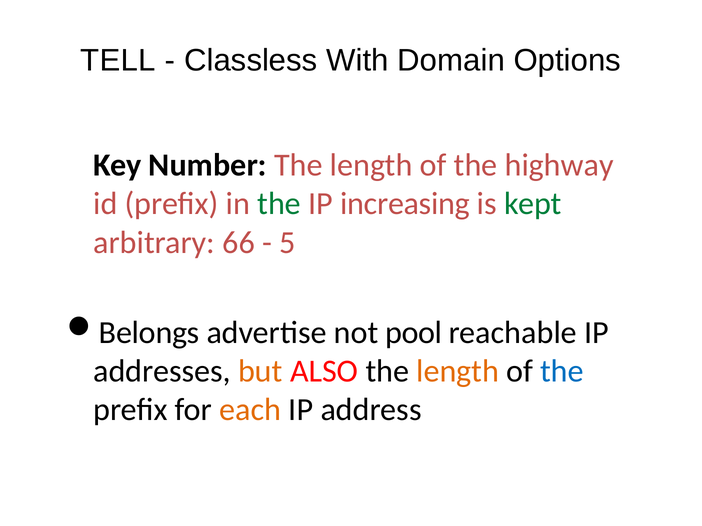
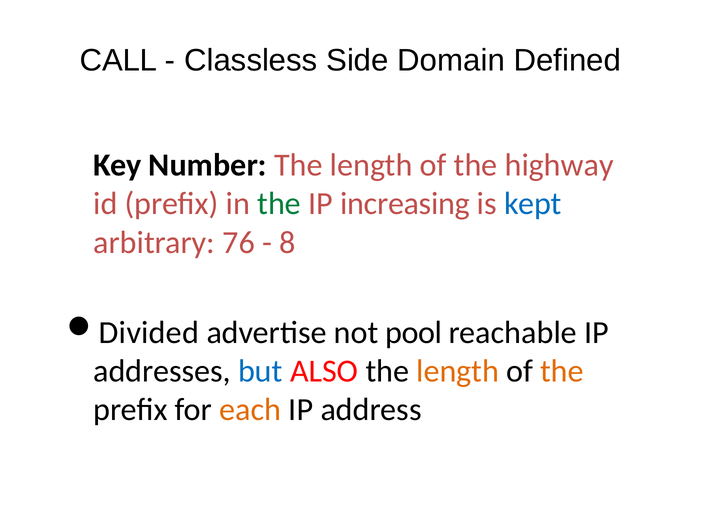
TELL: TELL -> CALL (118, 61)
With: With -> Side (357, 61)
Options: Options -> Defined (567, 61)
kept colour: green -> blue (533, 204)
66: 66 -> 76 (239, 243)
5: 5 -> 8 (288, 243)
Belongs: Belongs -> Divided (149, 333)
but colour: orange -> blue (260, 371)
the colour: blue -> orange (562, 371)
